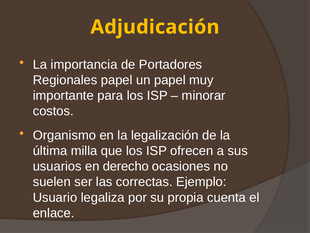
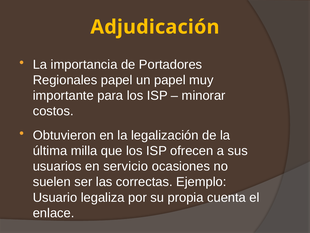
Organismo: Organismo -> Obtuvieron (64, 135)
derecho: derecho -> servicio (126, 166)
